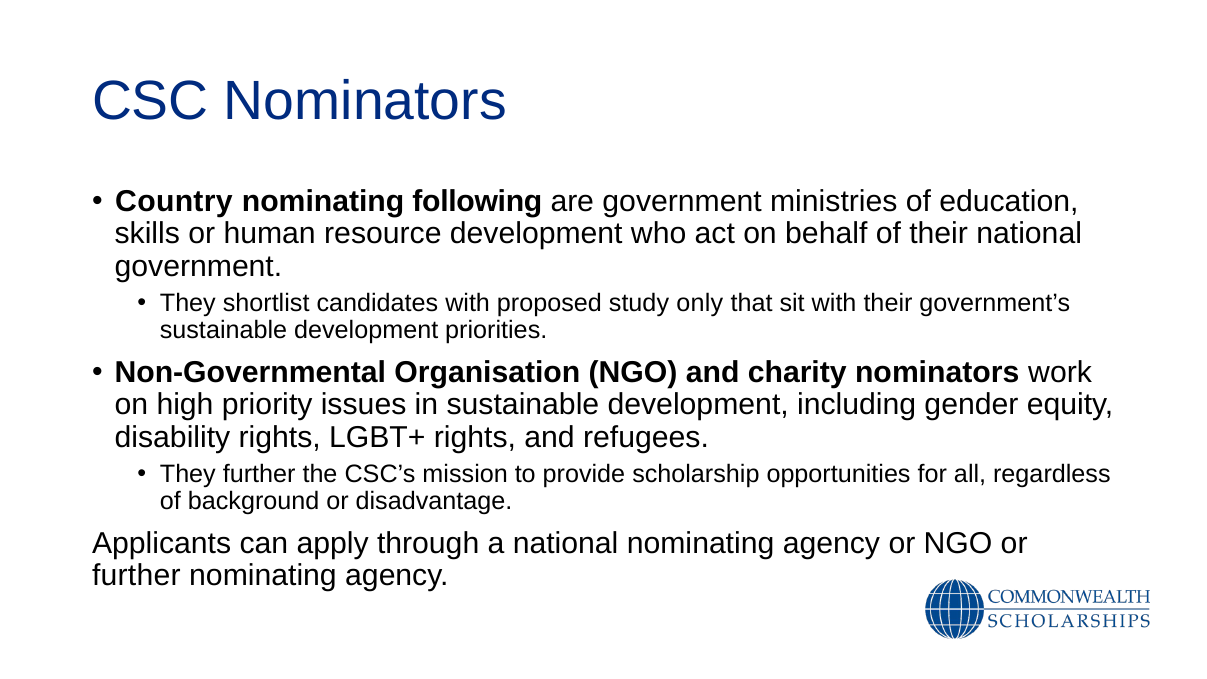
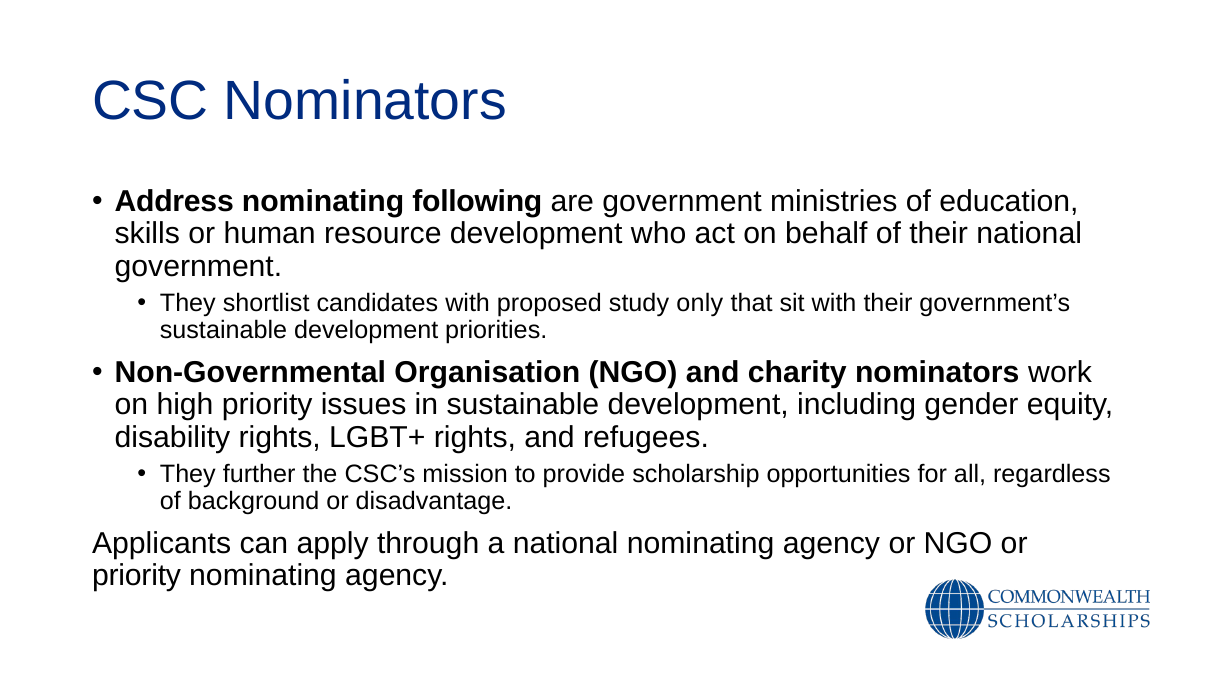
Country: Country -> Address (174, 201)
further: further -> priority (137, 576)
